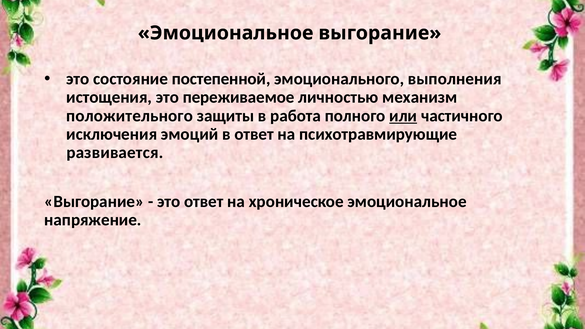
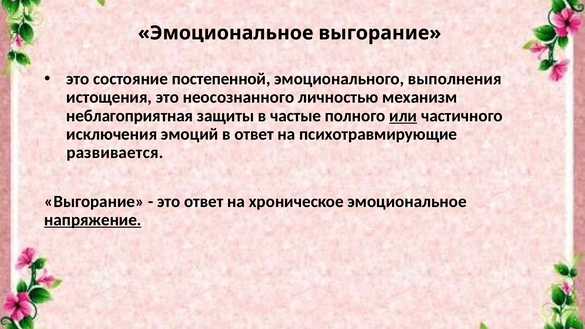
переживаемое: переживаемое -> неосознанного (239, 97)
положительного: положительного -> неблагоприятная (130, 116)
работа: работа -> частые (296, 116)
напряжение underline: none -> present (93, 220)
